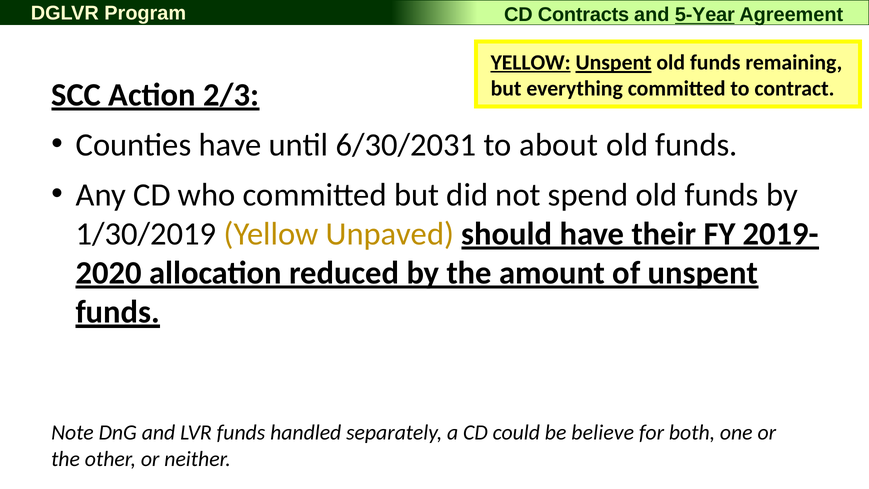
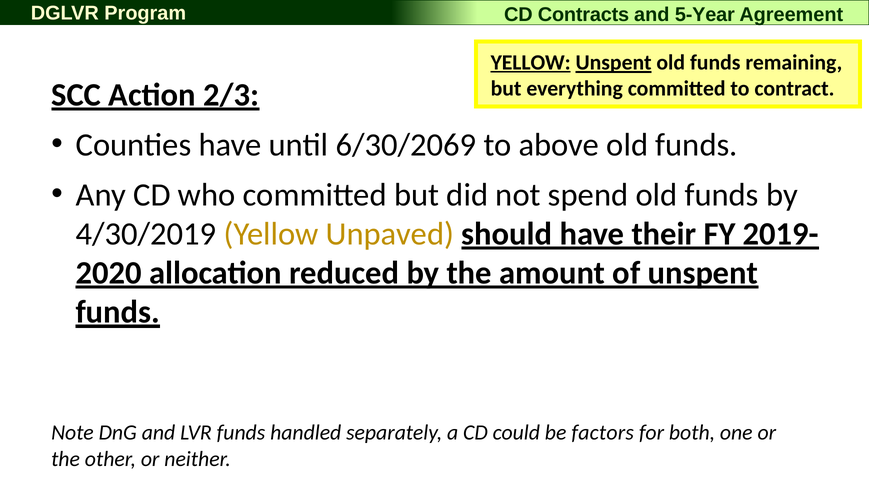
5-Year underline: present -> none (705, 15)
6/30/2031: 6/30/2031 -> 6/30/2069 (406, 145)
about: about -> above (559, 145)
1/30/2019: 1/30/2019 -> 4/30/2019 (146, 234)
believe: believe -> factors (603, 433)
